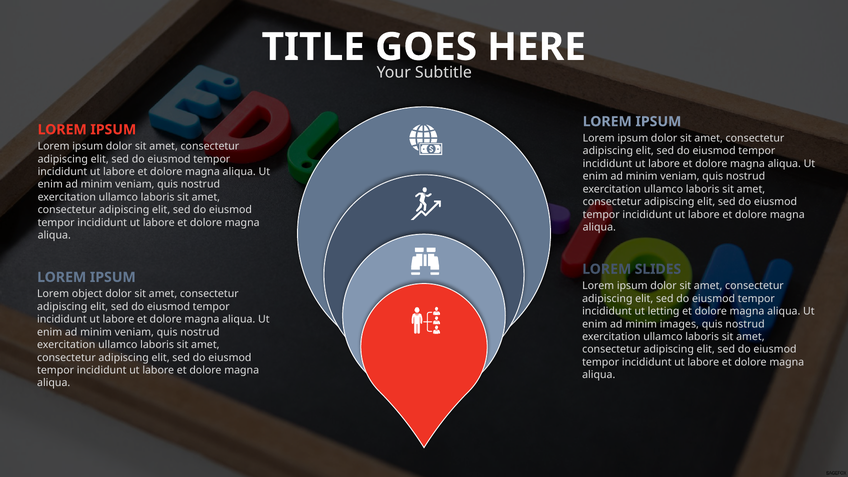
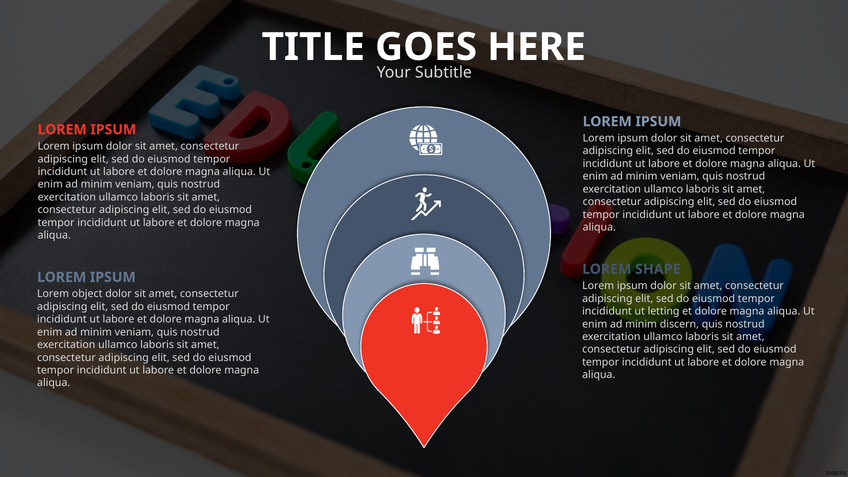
SLIDES: SLIDES -> SHAPE (658, 269)
images: images -> discern (679, 324)
